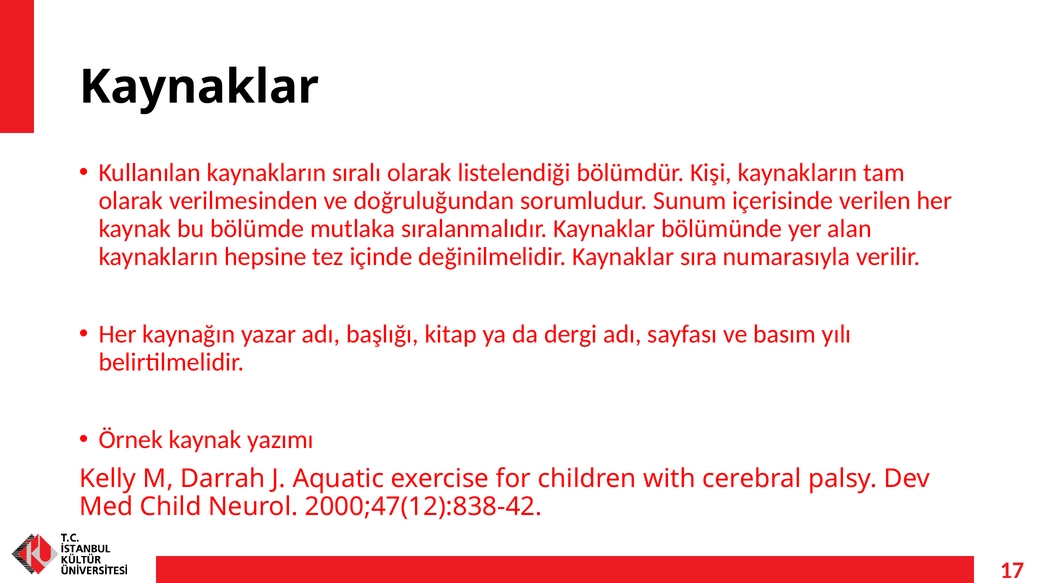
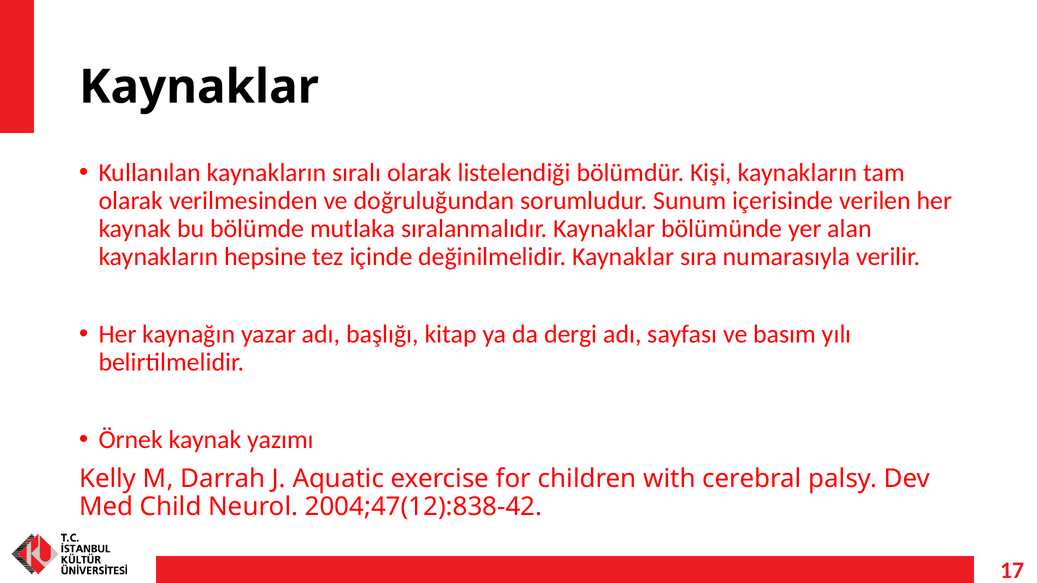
2000;47(12):838-42: 2000;47(12):838-42 -> 2004;47(12):838-42 (424, 507)
